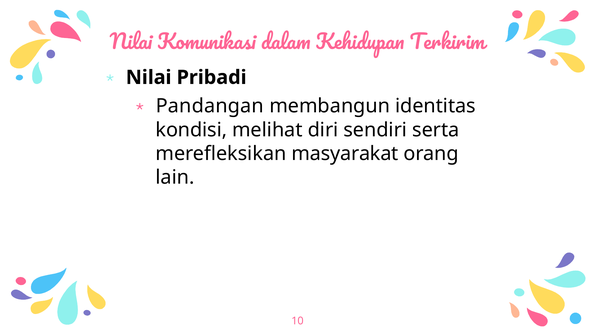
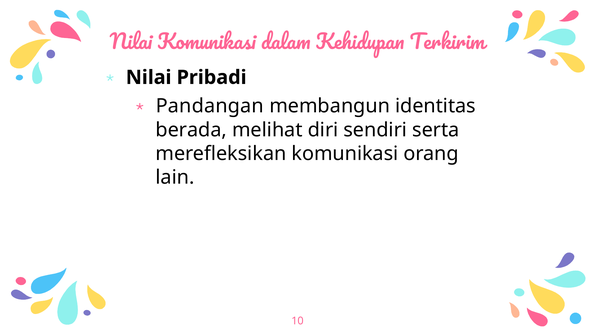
kondisi: kondisi -> berada (191, 130)
merefleksikan masyarakat: masyarakat -> komunikasi (345, 154)
